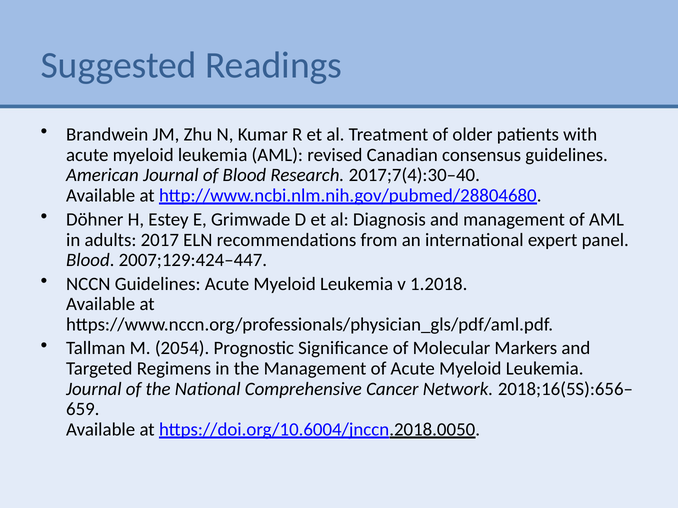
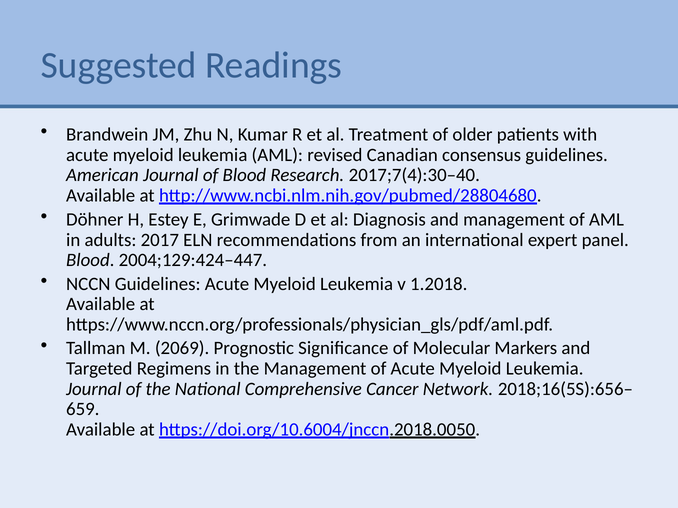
2007;129:424–447: 2007;129:424–447 -> 2004;129:424–447 (193, 260)
2054: 2054 -> 2069 (182, 349)
